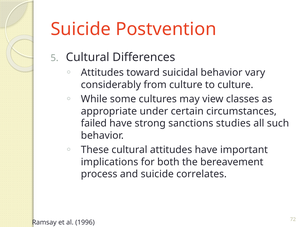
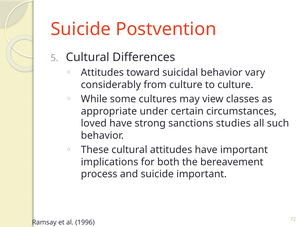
failed: failed -> loved (94, 123)
suicide correlates: correlates -> important (202, 174)
